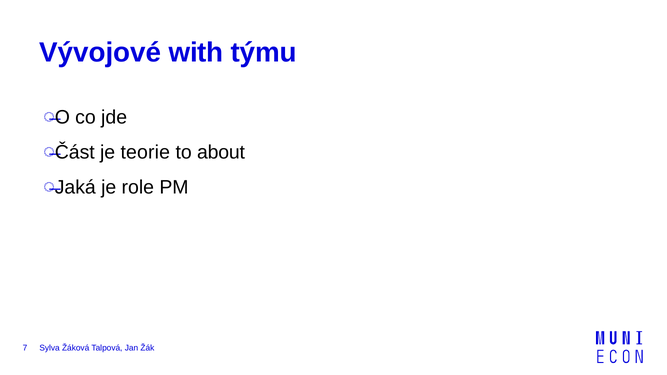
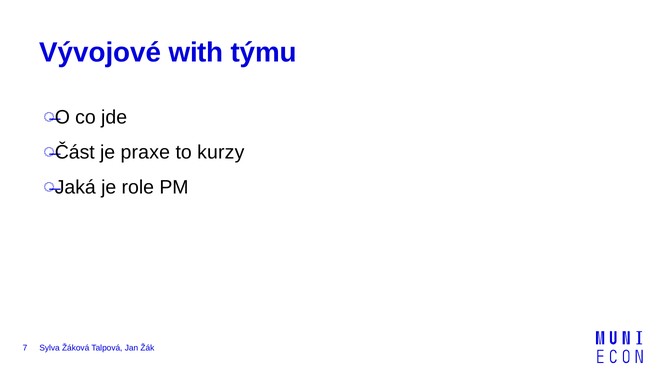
teorie: teorie -> praxe (145, 152)
about: about -> kurzy (221, 152)
